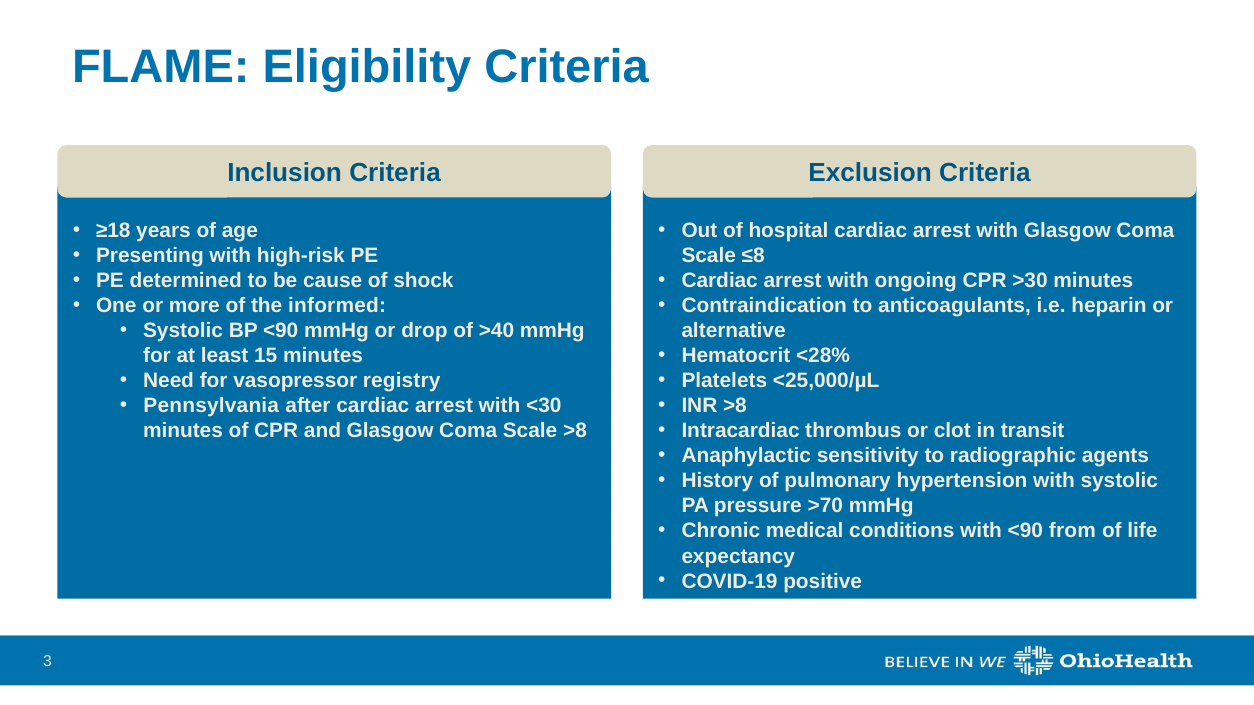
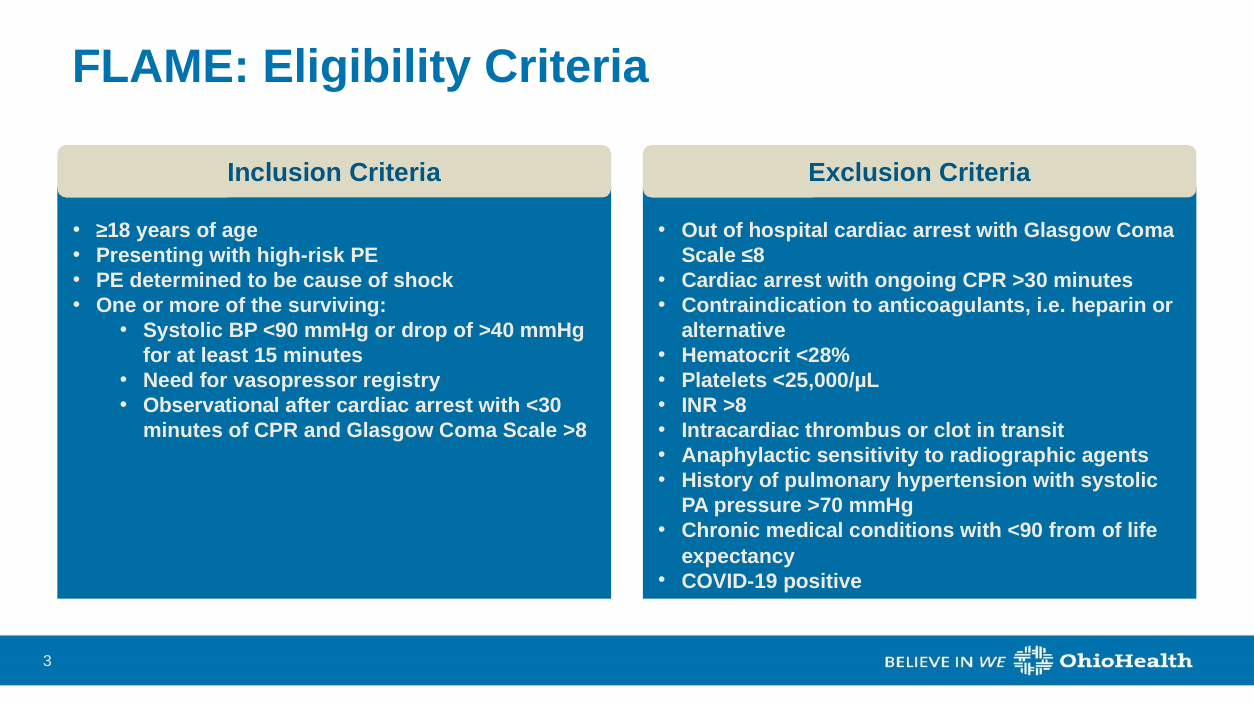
informed: informed -> surviving (337, 306)
Pennsylvania: Pennsylvania -> Observational (211, 406)
